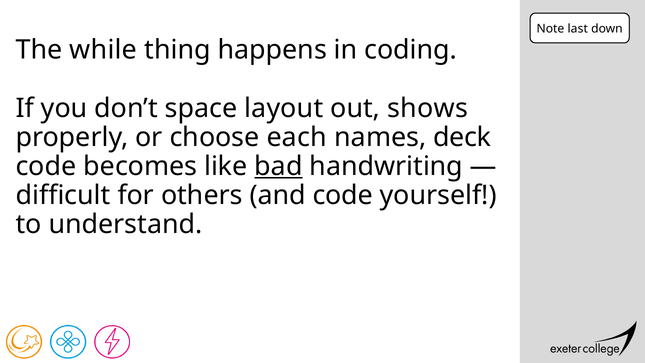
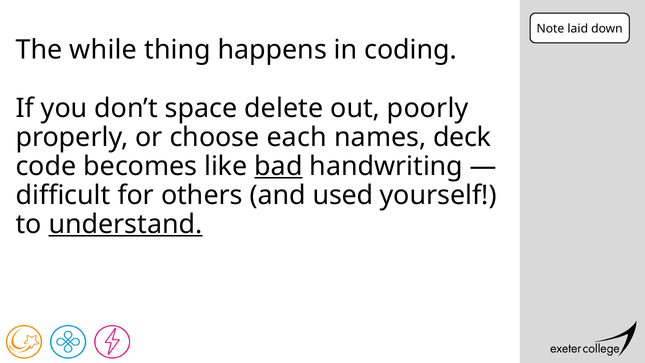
last: last -> laid (578, 29)
layout: layout -> delete (284, 108)
shows: shows -> poorly (428, 108)
and code: code -> used (343, 195)
understand underline: none -> present (125, 224)
